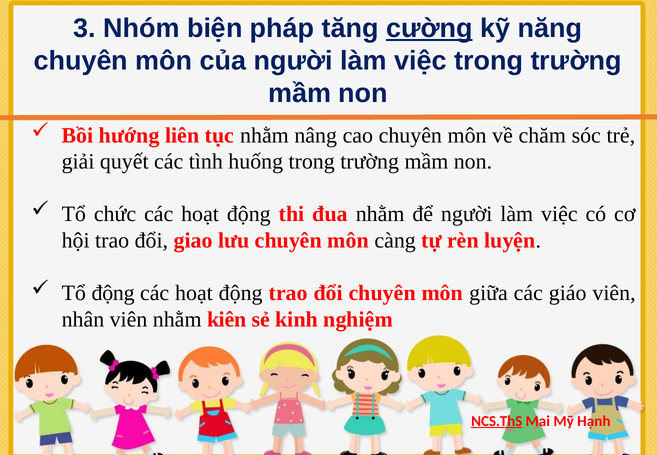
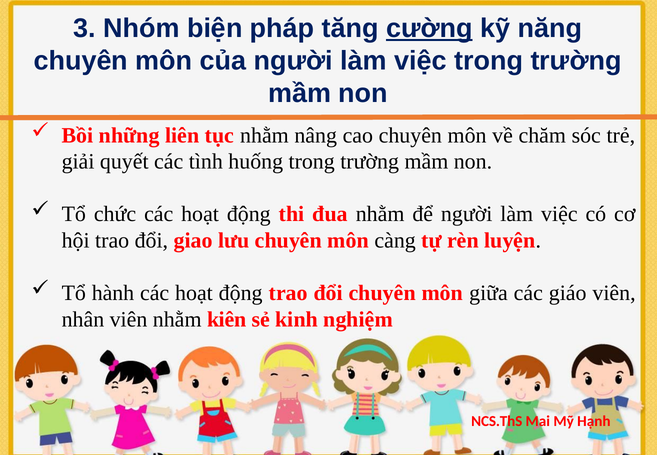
hướng: hướng -> những (129, 135)
Tổ động: động -> hành (113, 293)
NCS.ThS underline: present -> none (497, 421)
